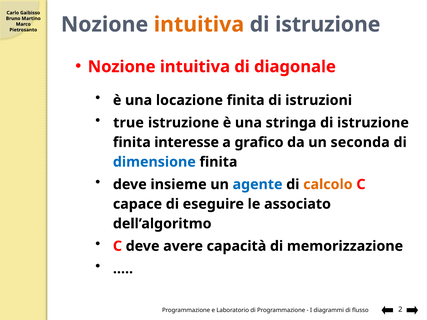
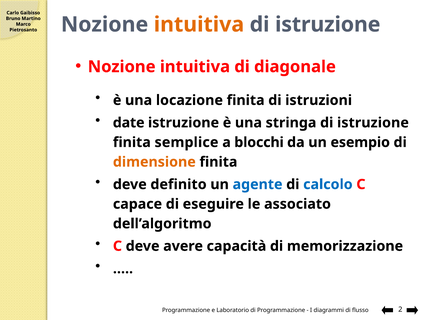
true: true -> date (129, 123)
interesse: interesse -> semplice (186, 142)
grafico: grafico -> blocchi (259, 142)
seconda: seconda -> esempio (360, 142)
dimensione colour: blue -> orange (154, 162)
insieme: insieme -> definito (179, 185)
calcolo colour: orange -> blue (328, 185)
